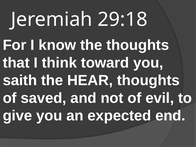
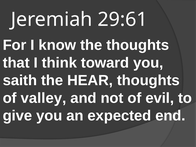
29:18: 29:18 -> 29:61 (123, 20)
saved: saved -> valley (43, 98)
